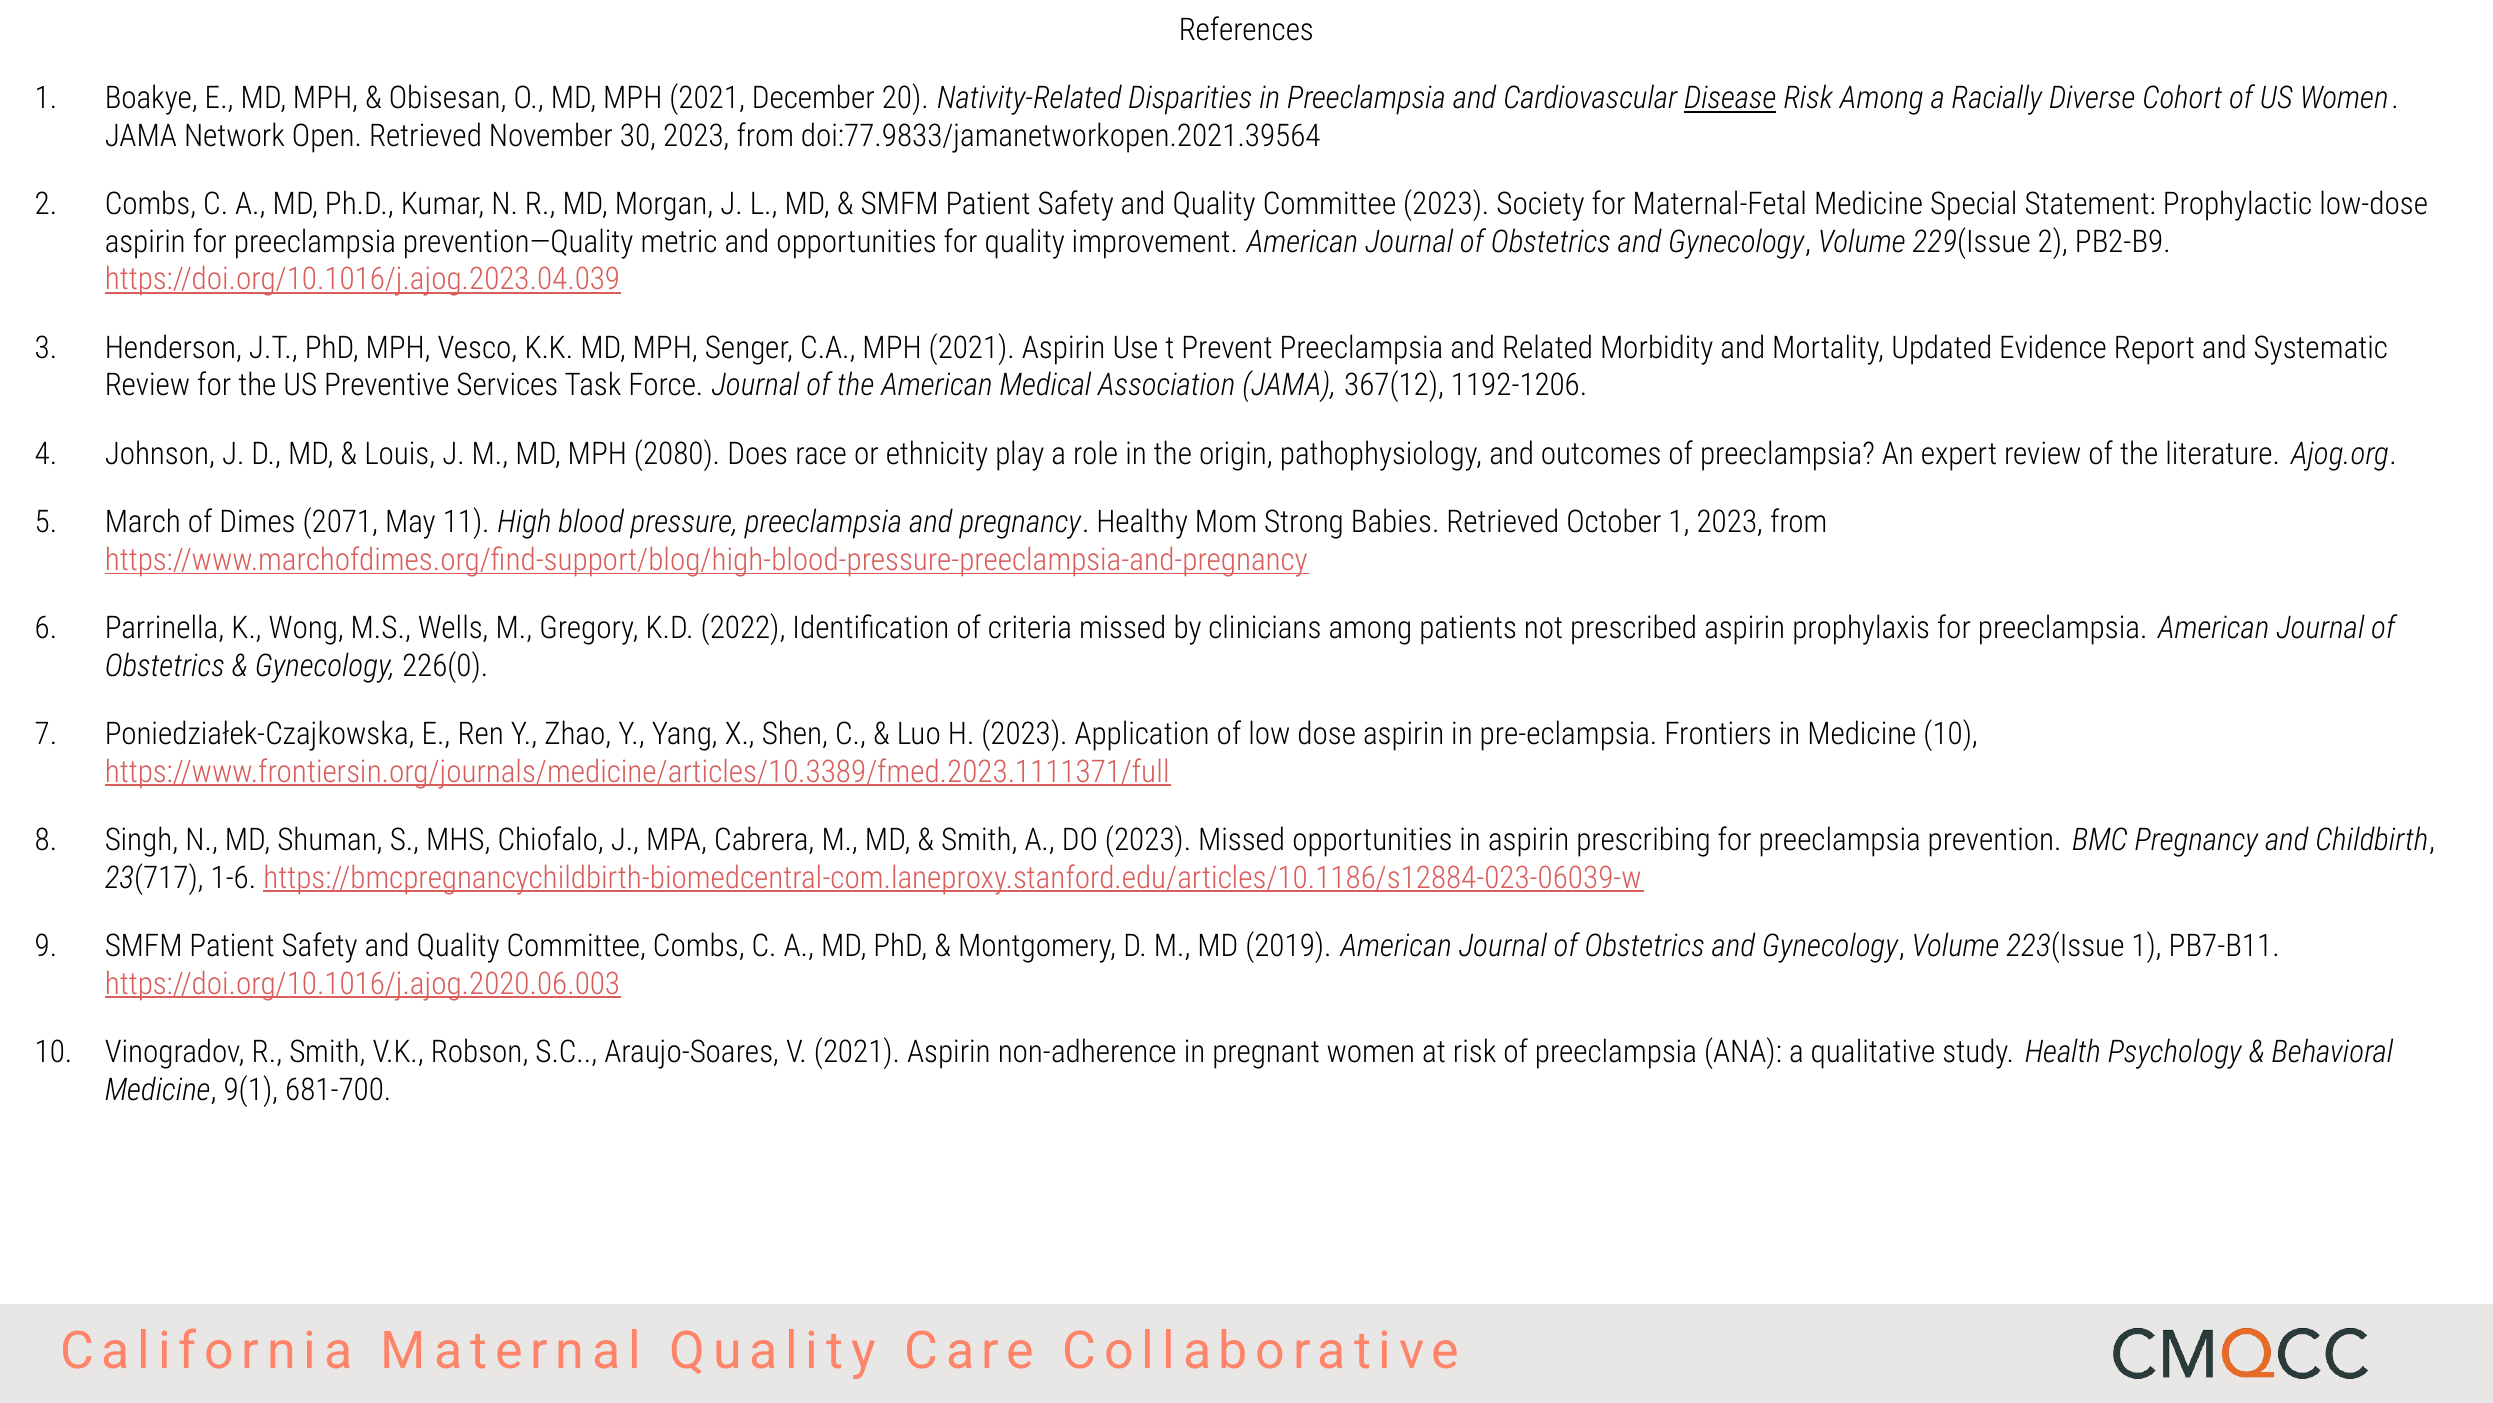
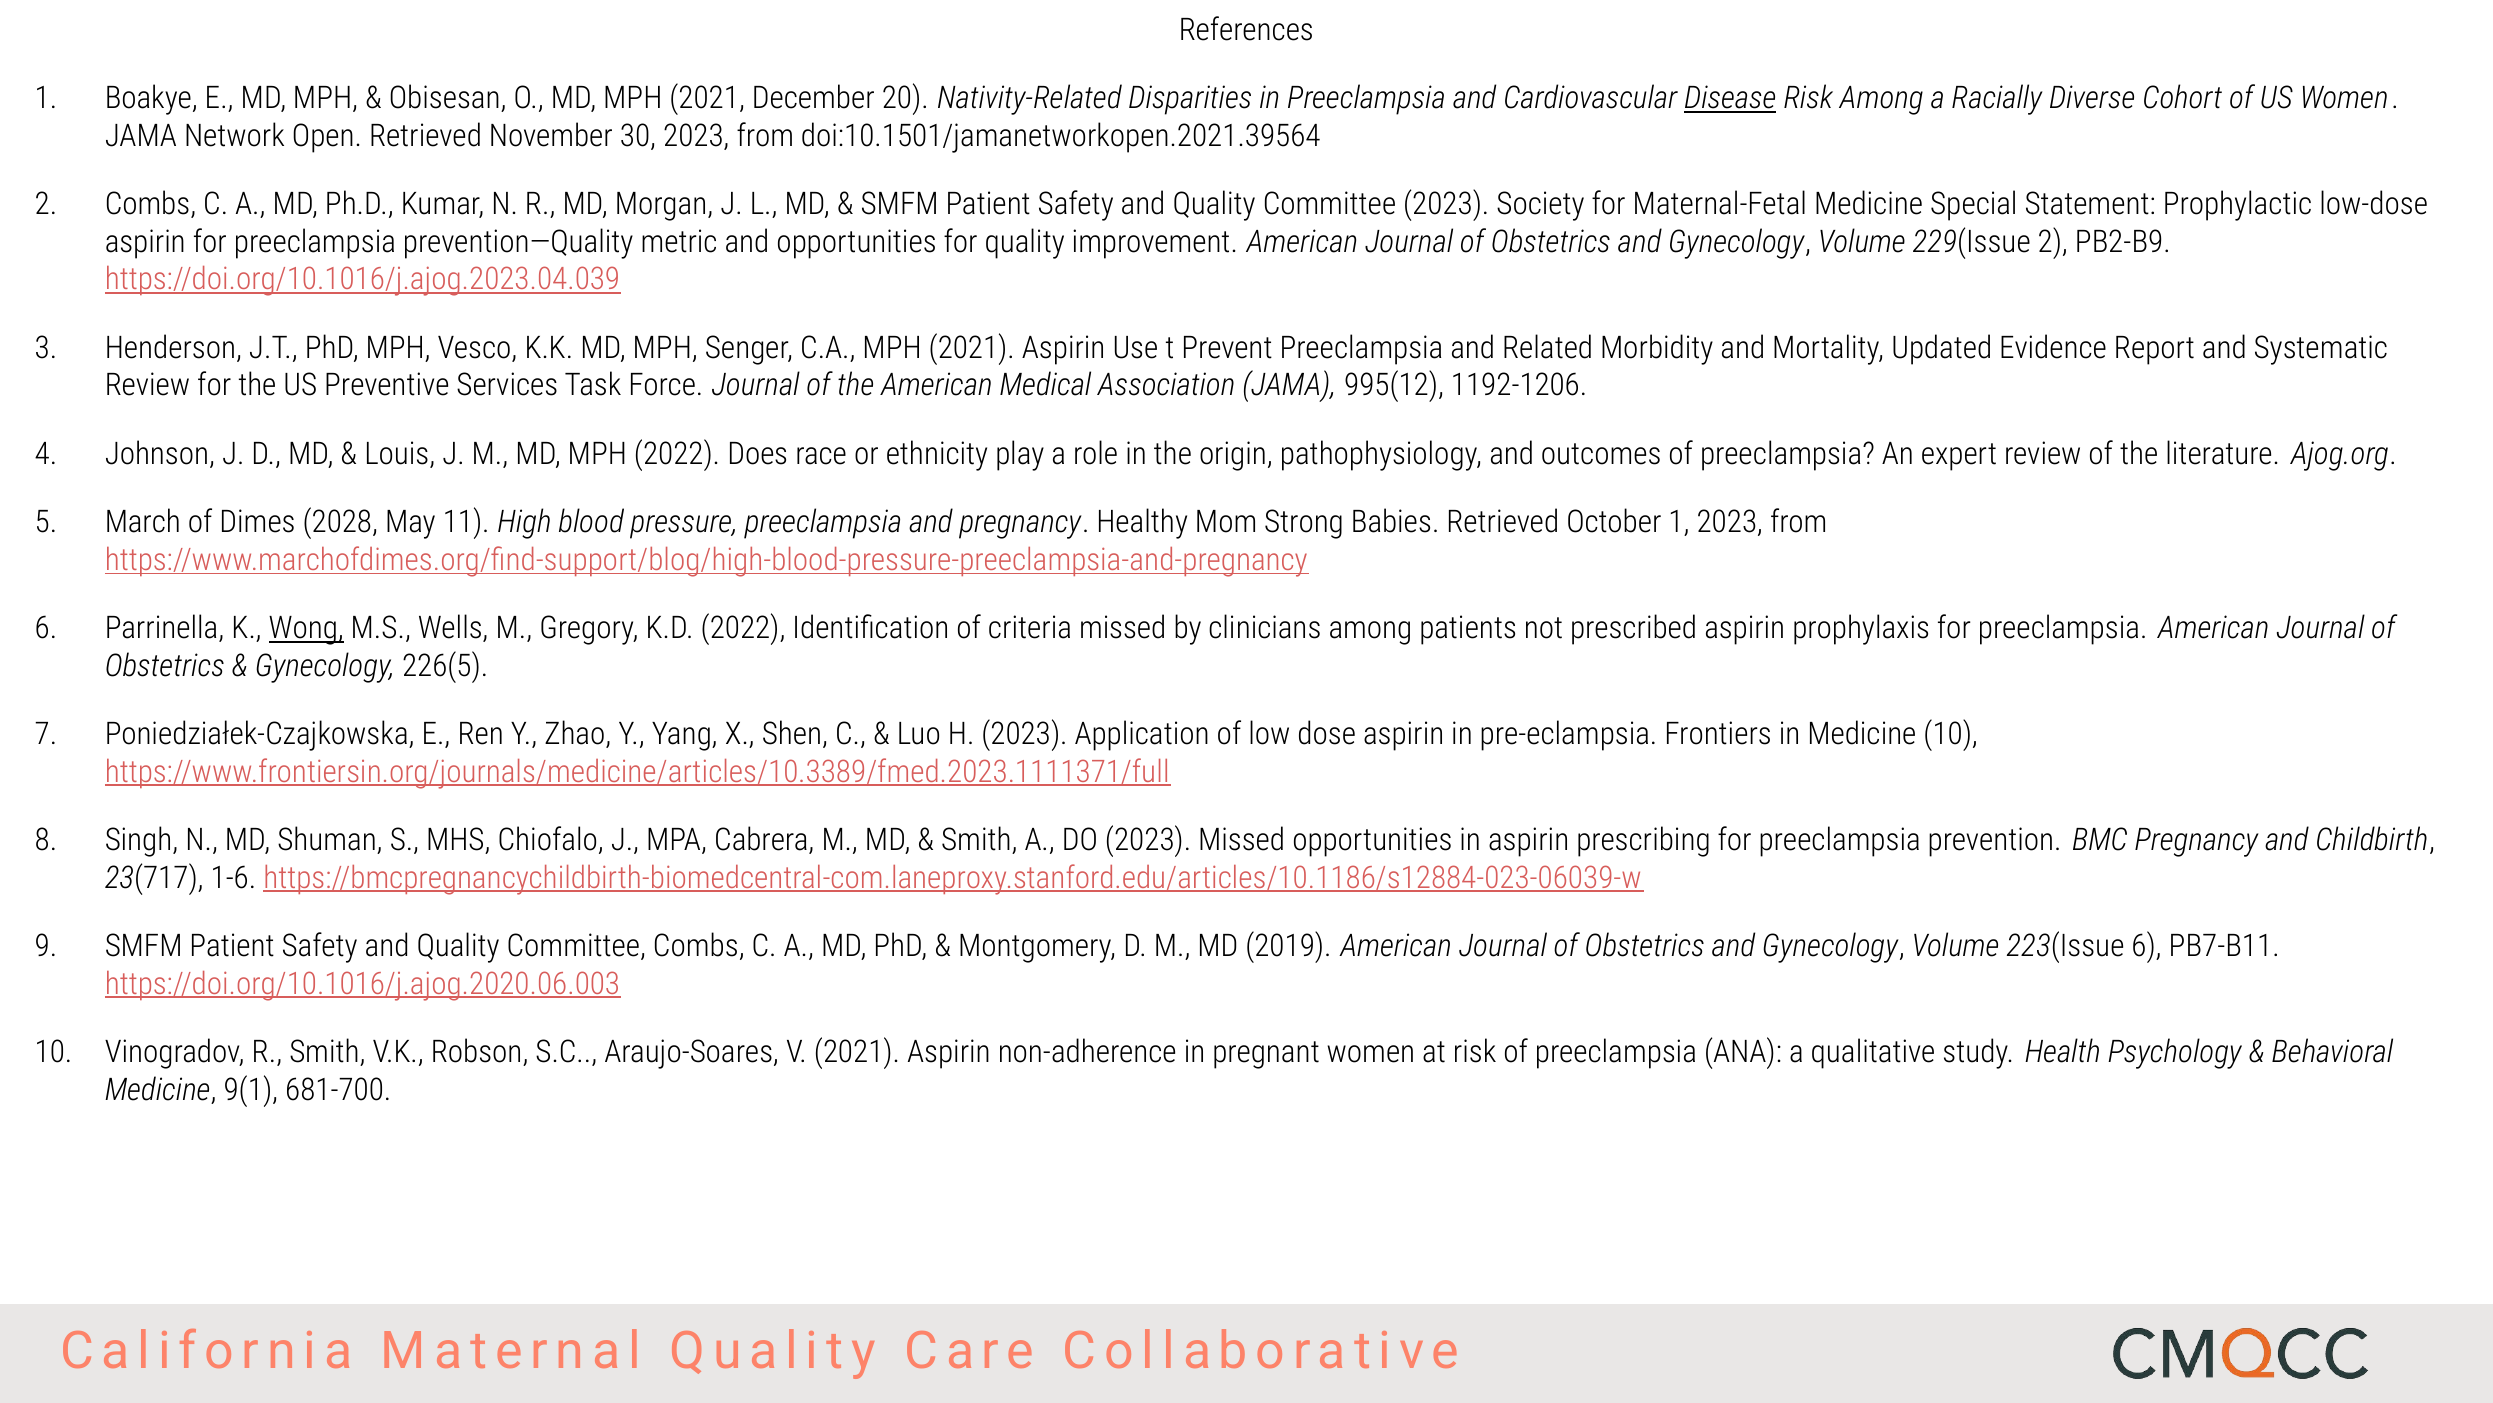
doi:77.9833/jamanetworkopen.2021.39564: doi:77.9833/jamanetworkopen.2021.39564 -> doi:10.1501/jamanetworkopen.2021.39564 (1061, 136)
367(12: 367(12 -> 995(12 (1394, 385)
MPH 2080: 2080 -> 2022 (677, 454)
2071: 2071 -> 2028 (340, 522)
Wong underline: none -> present (306, 628)
226(0: 226(0 -> 226(5 (445, 666)
223(Issue 1: 1 -> 6 (2147, 946)
